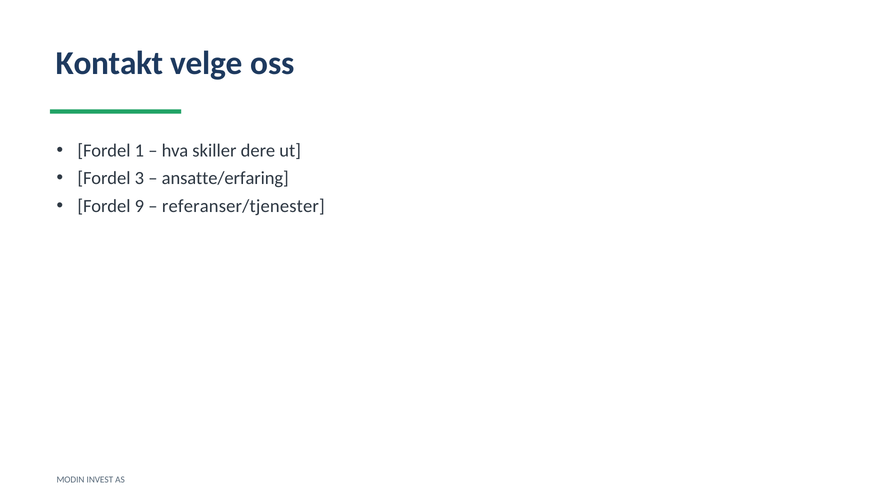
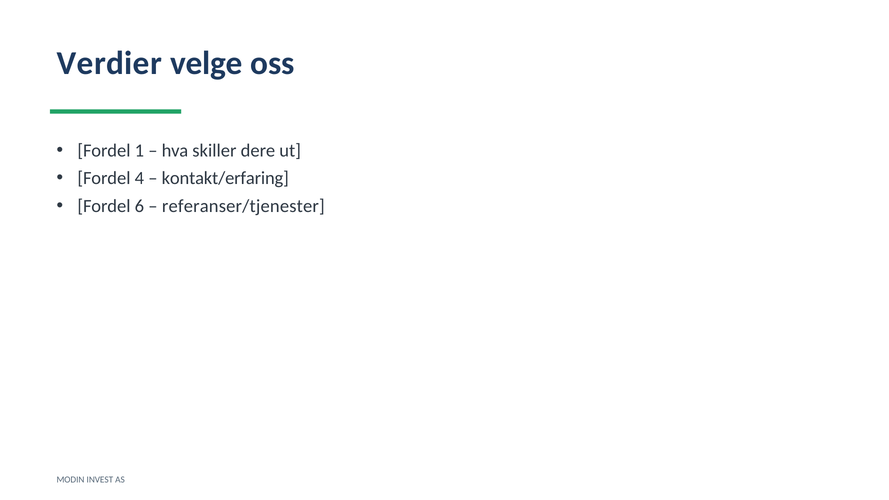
Kontakt: Kontakt -> Verdier (109, 63)
3: 3 -> 4 (139, 178)
ansatte/erfaring: ansatte/erfaring -> kontakt/erfaring (225, 178)
9: 9 -> 6 (139, 206)
